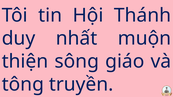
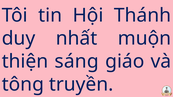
sông: sông -> sáng (77, 62)
